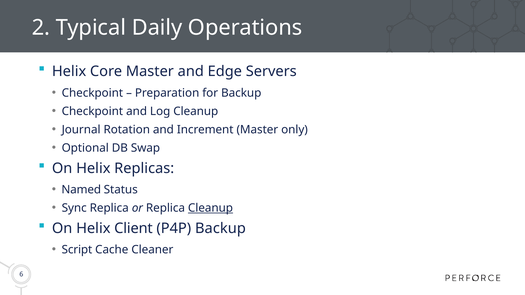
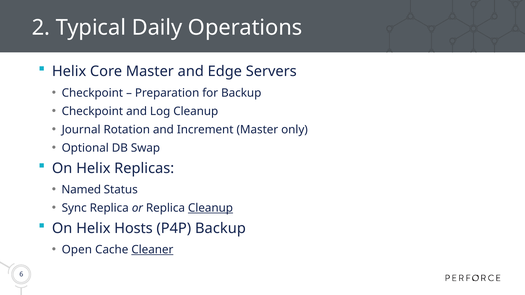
Client: Client -> Hosts (133, 228)
Script: Script -> Open (77, 250)
Cleaner underline: none -> present (152, 250)
